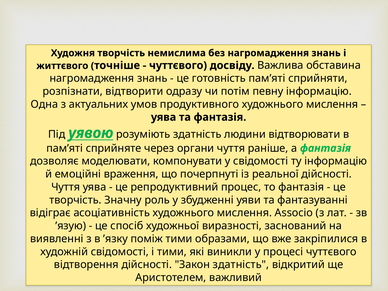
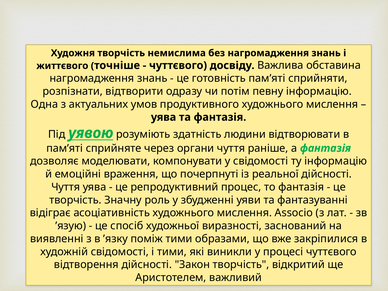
Закон здатність: здатність -> творчість (241, 265)
